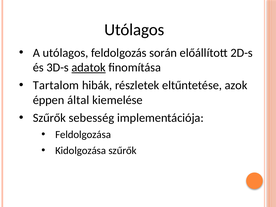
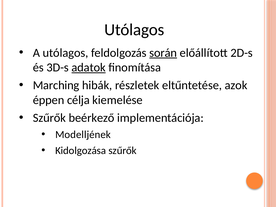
során underline: none -> present (163, 53)
Tartalom: Tartalom -> Marching (56, 85)
által: által -> célja (78, 100)
sebesség: sebesség -> beérkező (92, 118)
Feldolgozása: Feldolgozása -> Modelljének (83, 135)
